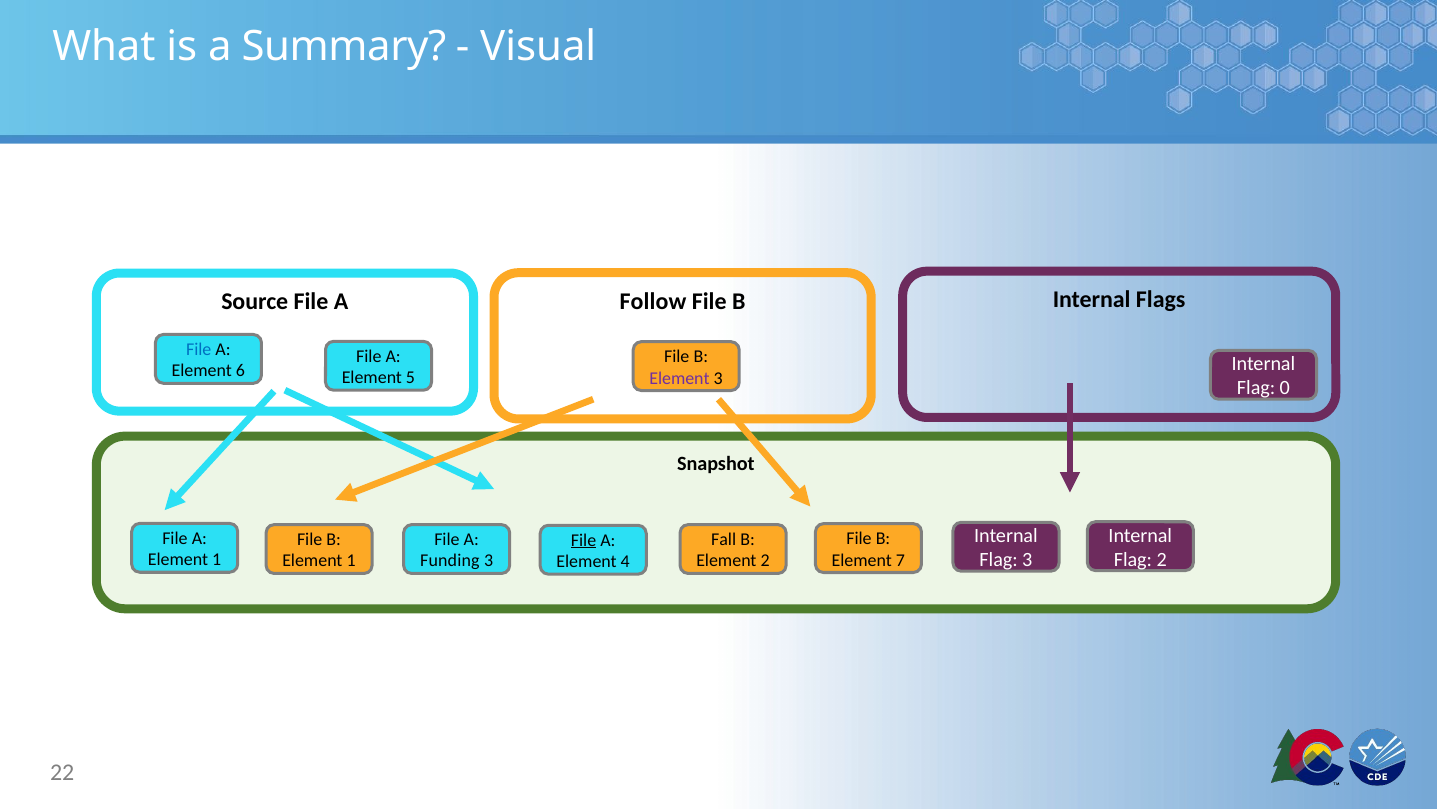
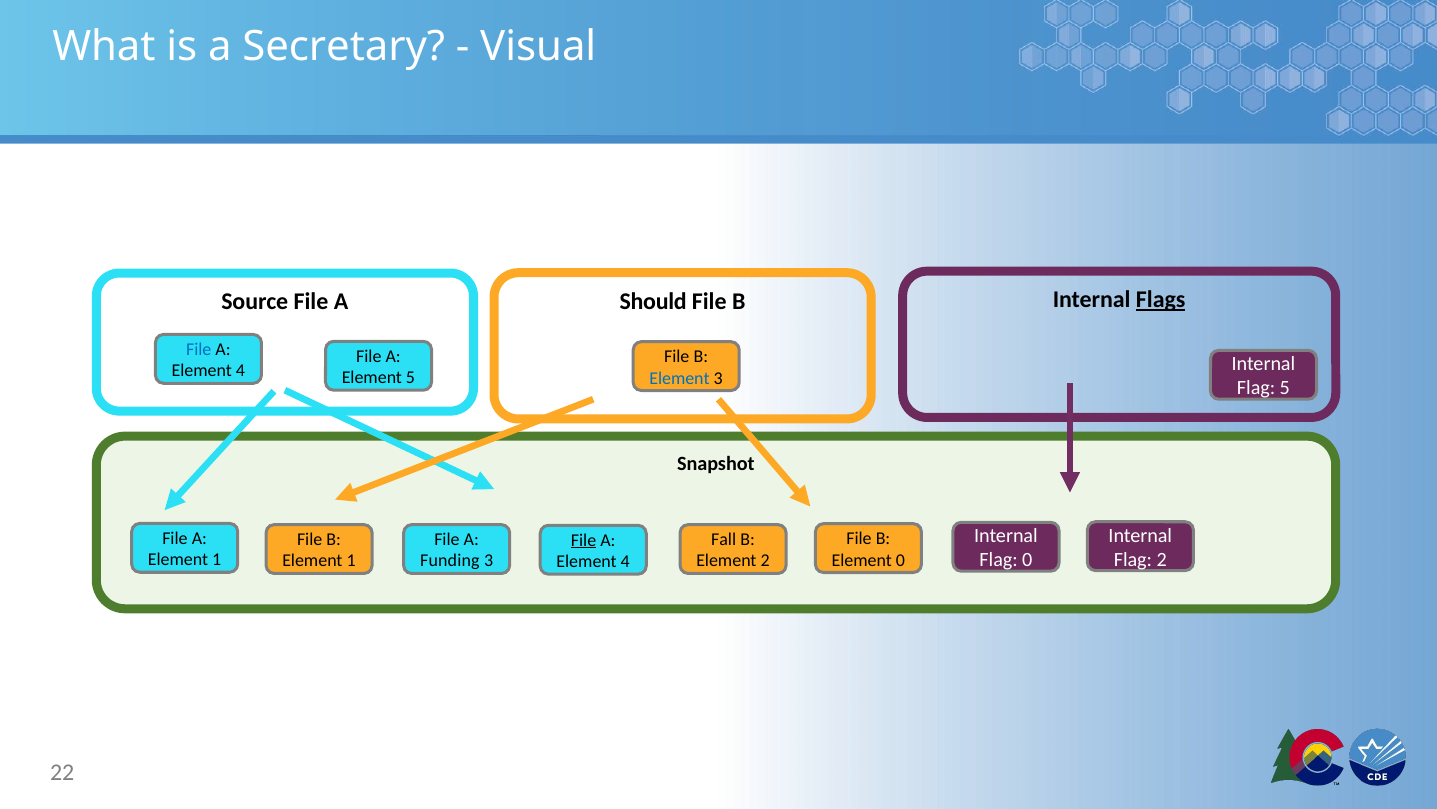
Summary: Summary -> Secretary (344, 47)
Follow: Follow -> Should (653, 301)
Flags underline: none -> present (1161, 299)
6: 6 -> 4 (240, 371)
Element colour: purple -> blue (680, 378)
Flag 0: 0 -> 5 (1285, 388)
Flag 3: 3 -> 0 (1027, 560)
Element 7: 7 -> 0 (900, 560)
